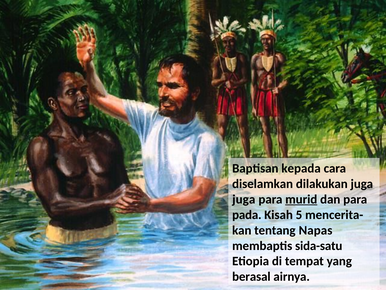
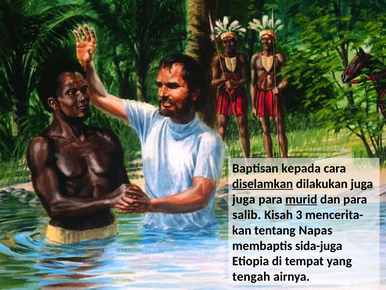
diselamkan underline: none -> present (263, 184)
pada: pada -> salib (247, 214)
5: 5 -> 3 (299, 214)
sida-satu: sida-satu -> sida-juga (319, 245)
berasal: berasal -> tengah (251, 276)
